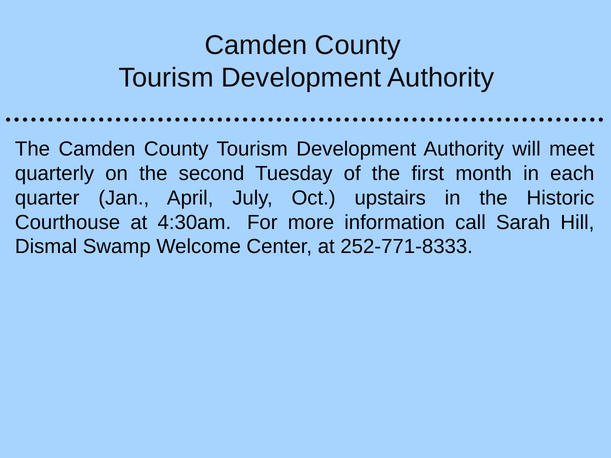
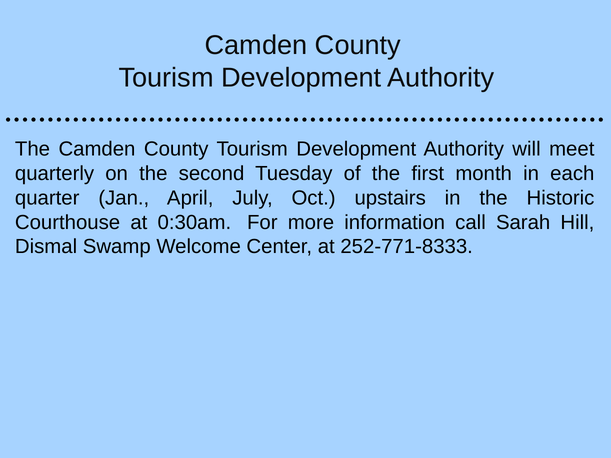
4:30am: 4:30am -> 0:30am (194, 222)
